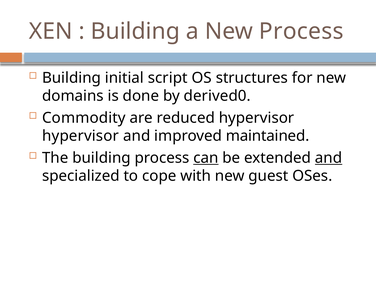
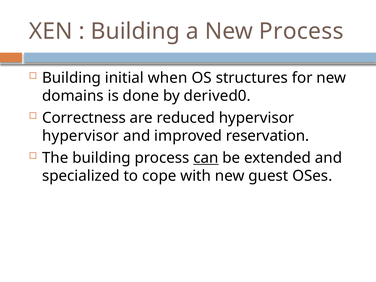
script: script -> when (168, 78)
Commodity: Commodity -> Correctness (84, 118)
maintained: maintained -> reservation (268, 136)
and underline: present -> none (329, 158)
